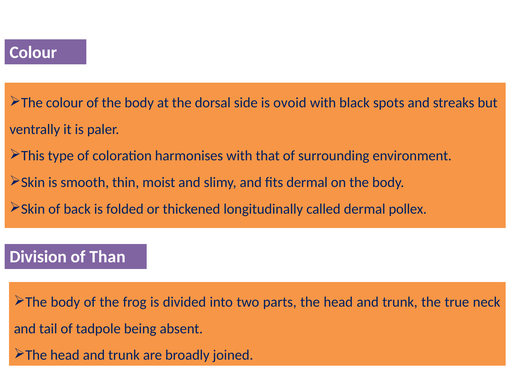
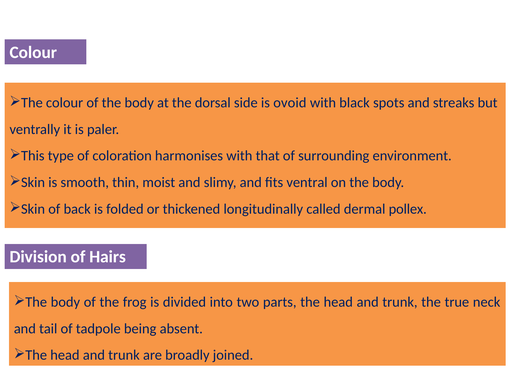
fits dermal: dermal -> ventral (307, 182)
Than: Than -> Hairs (108, 256)
